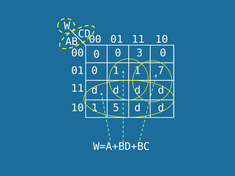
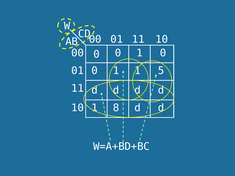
3: 3 -> 1 (140, 53)
7: 7 -> 5 (161, 71)
5: 5 -> 8 (116, 108)
